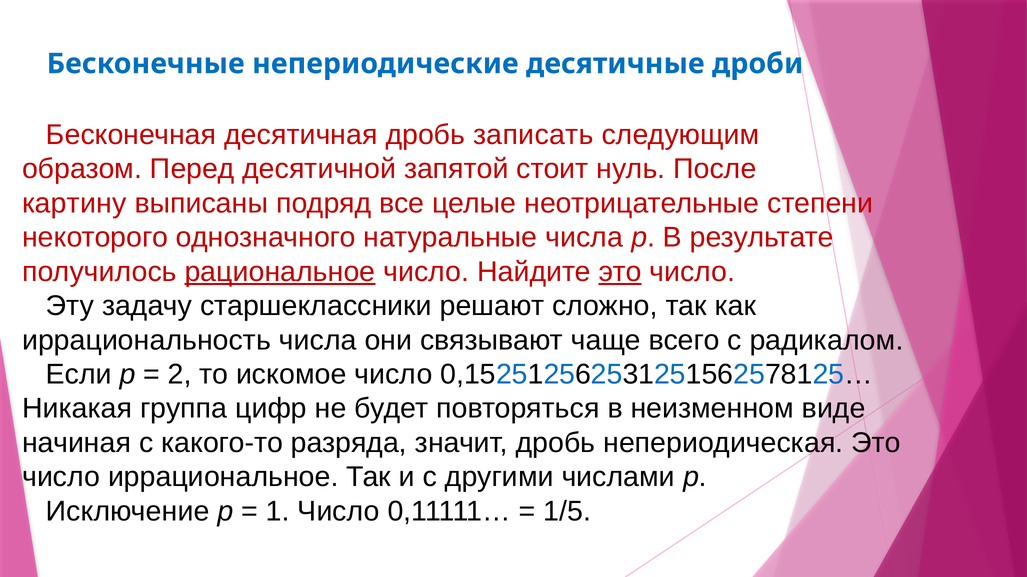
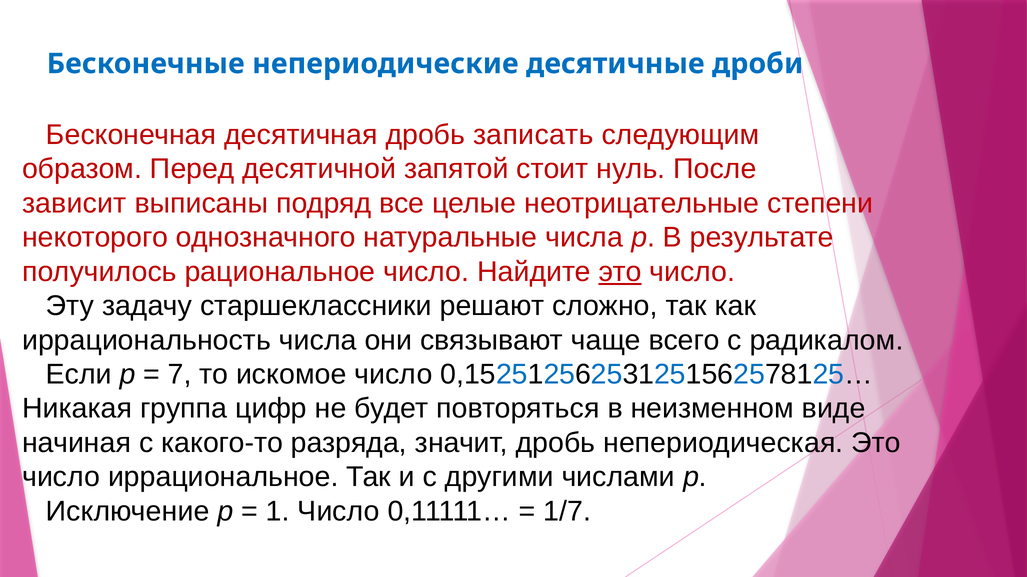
картину: картину -> зависит (74, 204)
рациональное underline: present -> none (280, 272)
2: 2 -> 7 (180, 375)
1/5: 1/5 -> 1/7 (567, 512)
